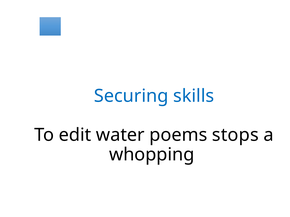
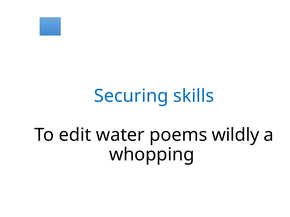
stops: stops -> wildly (236, 135)
